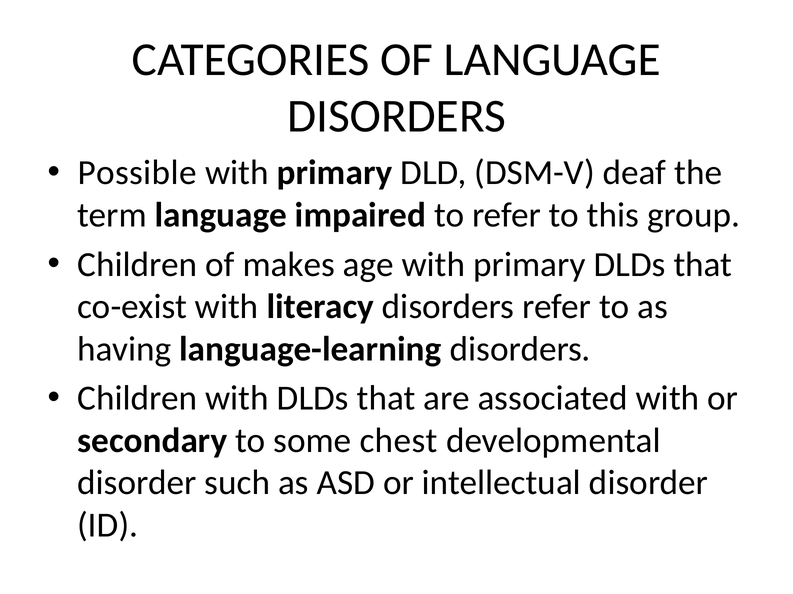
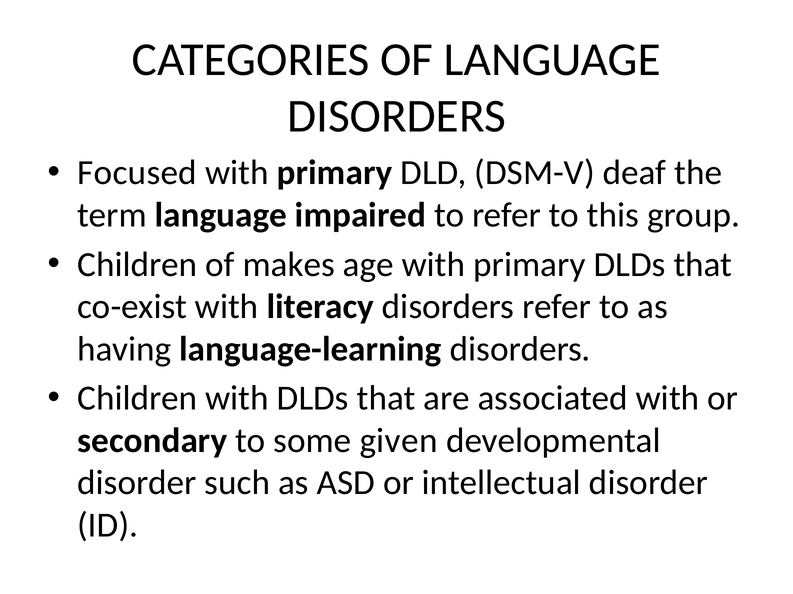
Possible: Possible -> Focused (137, 173)
chest: chest -> given (399, 441)
